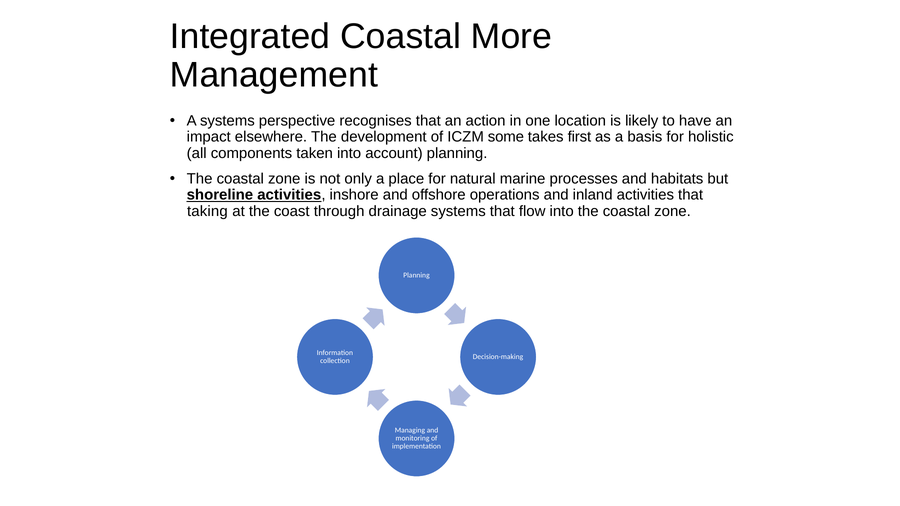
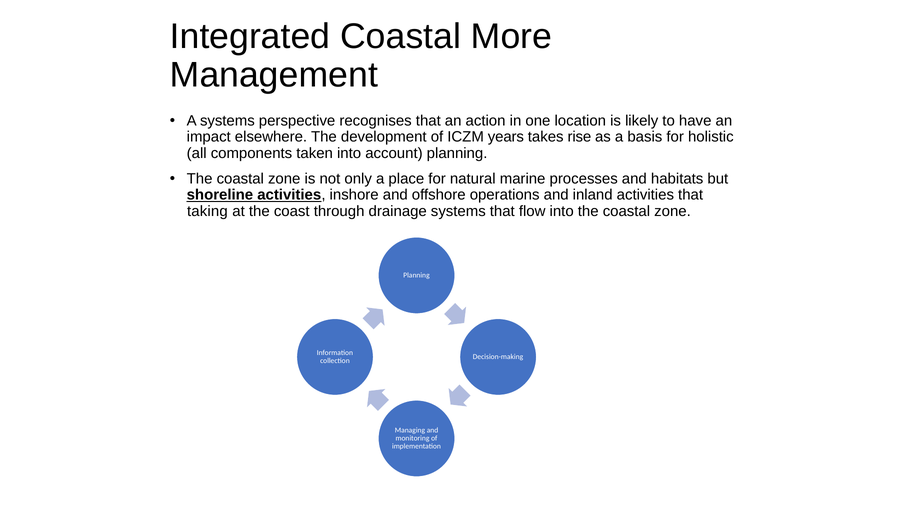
some: some -> years (506, 137)
first: first -> rise (579, 137)
